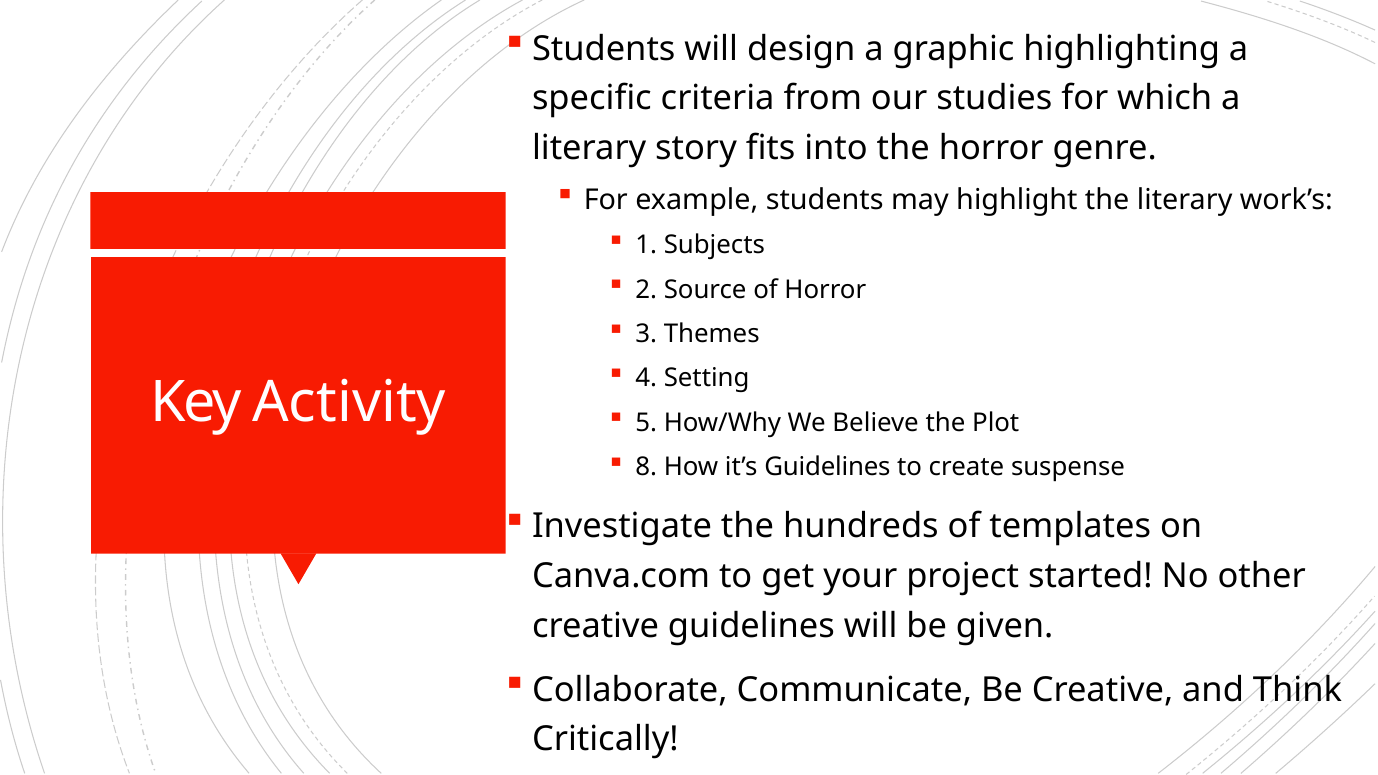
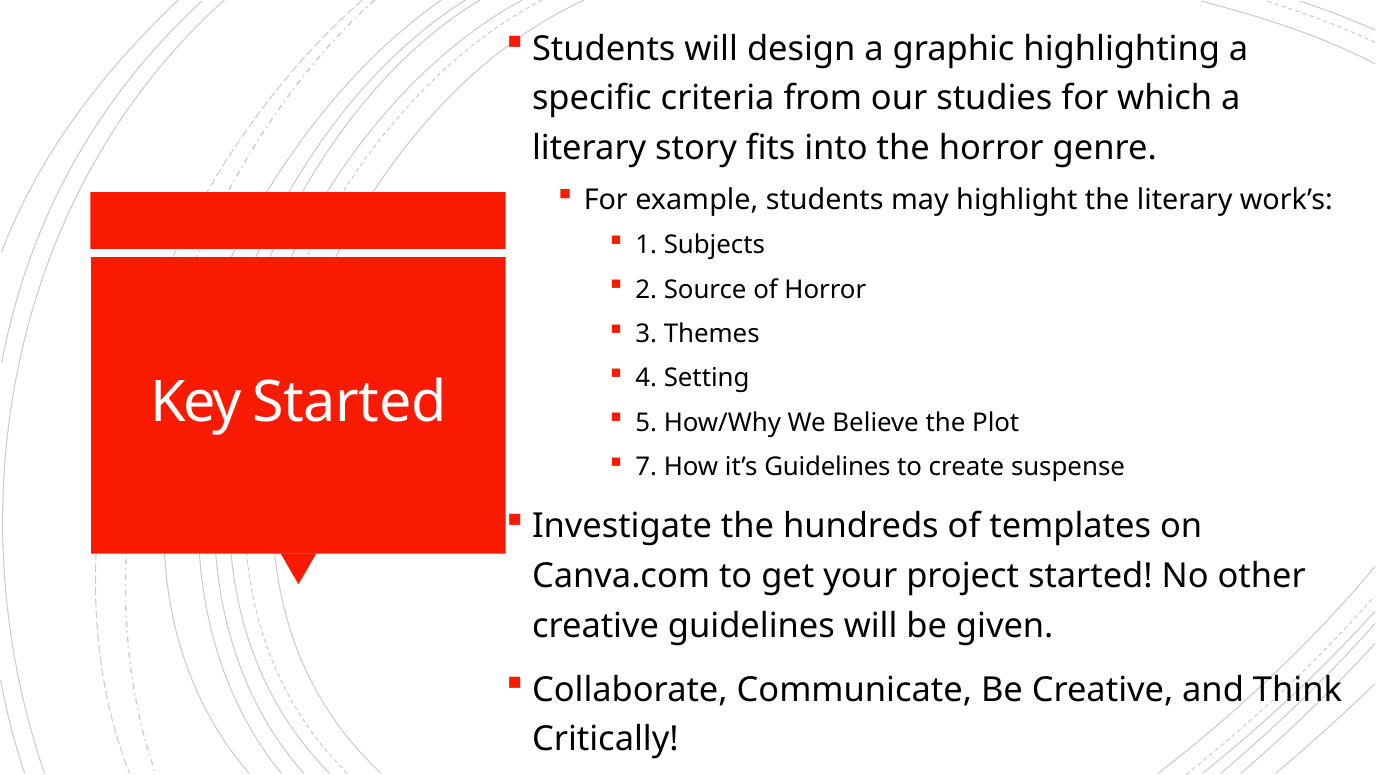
Key Activity: Activity -> Started (349, 403)
8: 8 -> 7 (646, 467)
